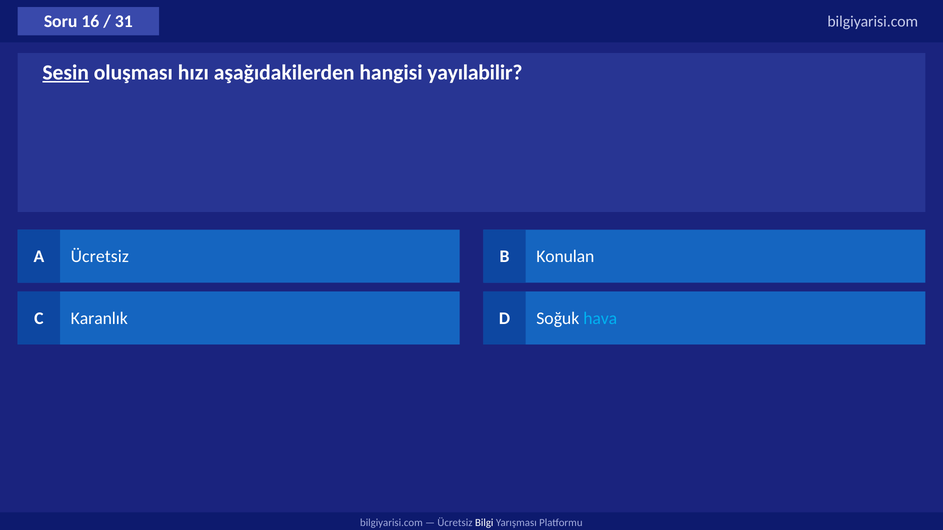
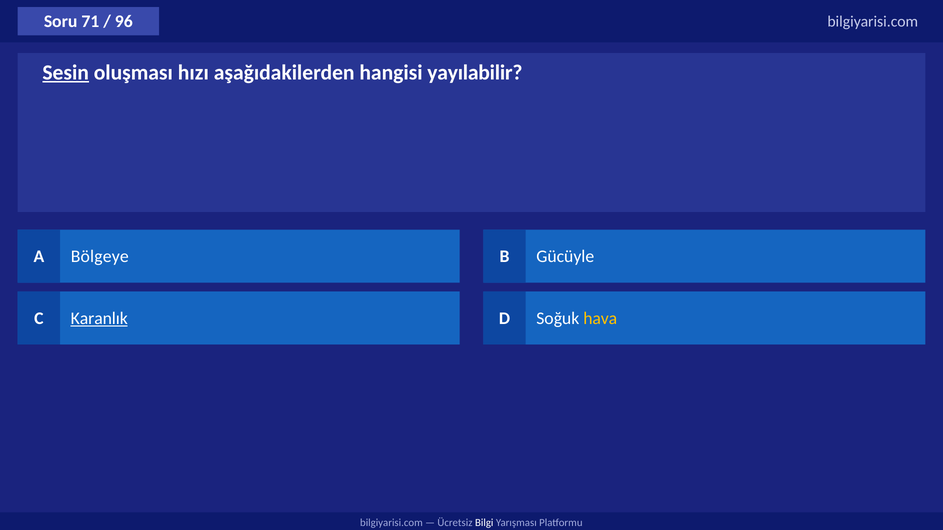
16: 16 -> 71 (90, 22)
31: 31 -> 96 (124, 22)
A Ücretsiz: Ücretsiz -> Bölgeye (100, 257)
Konulan: Konulan -> Gücüyle (565, 257)
Karanlık underline: none -> present (99, 318)
hava colour: light blue -> yellow (600, 318)
